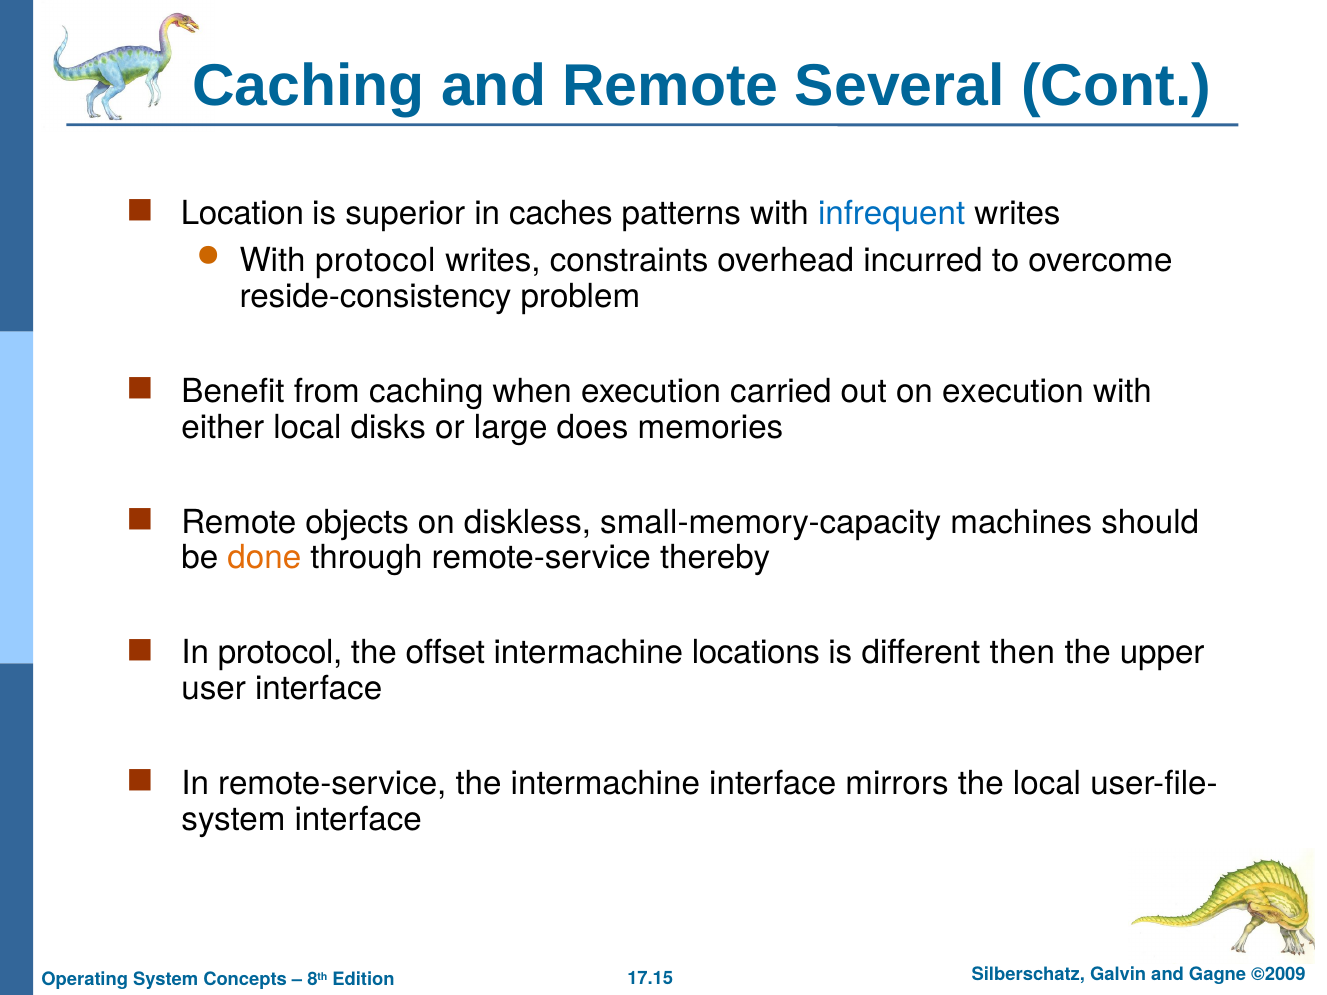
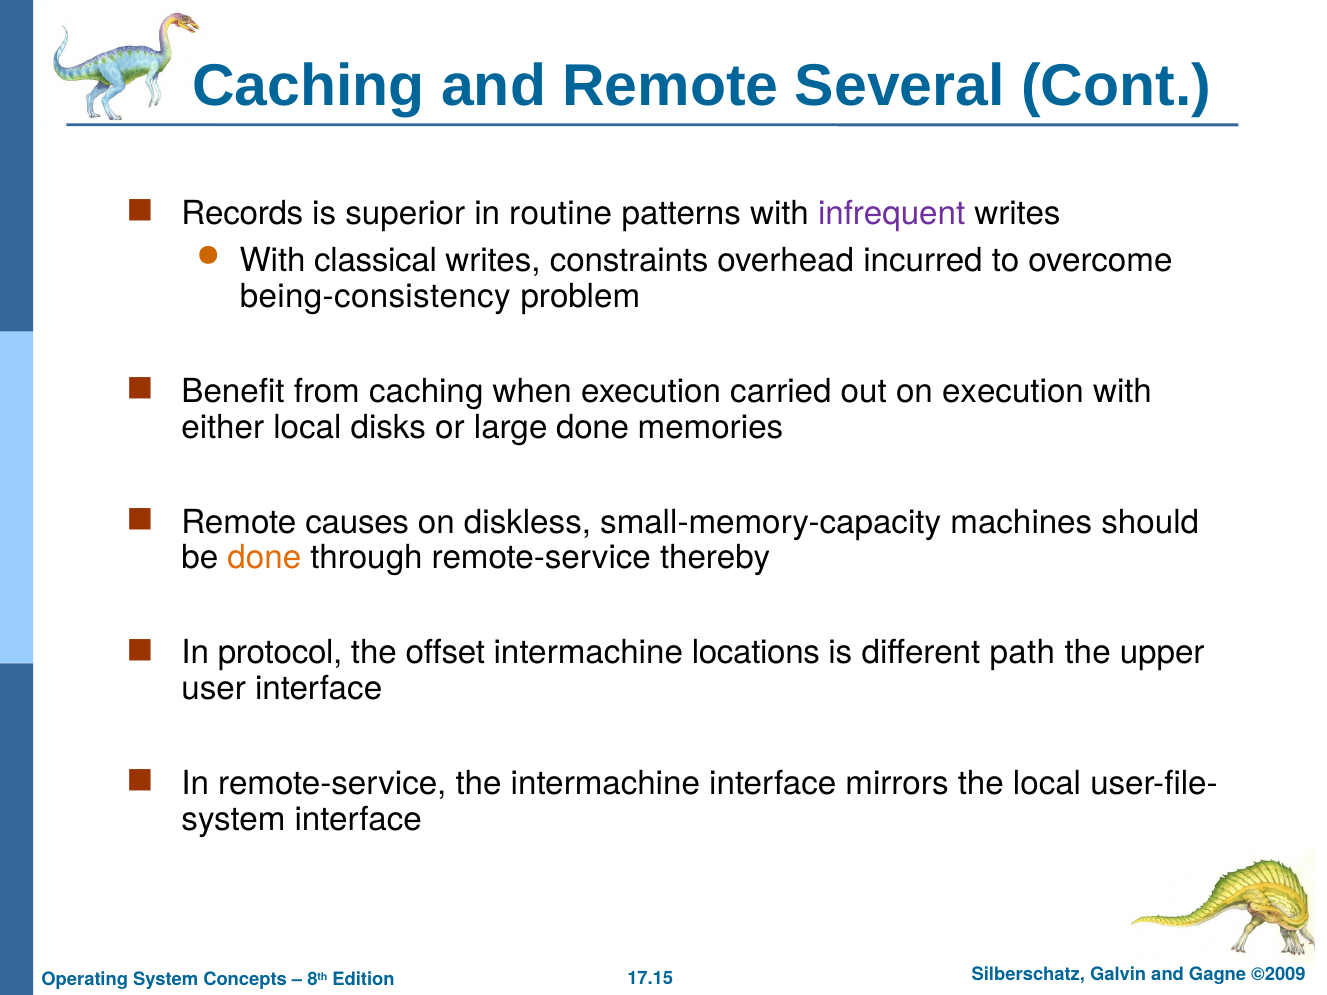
Location: Location -> Records (242, 213)
caches: caches -> routine (561, 213)
infrequent colour: blue -> purple (892, 213)
With protocol: protocol -> classical (376, 261)
reside-consistency: reside-consistency -> being-consistency (375, 297)
large does: does -> done (593, 427)
objects: objects -> causes (357, 522)
then: then -> path (1022, 653)
